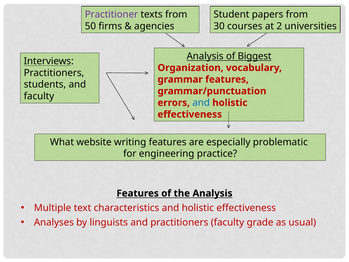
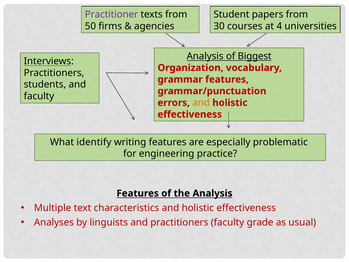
2: 2 -> 4 (279, 26)
and colour: blue -> orange (201, 103)
website: website -> identify (94, 142)
